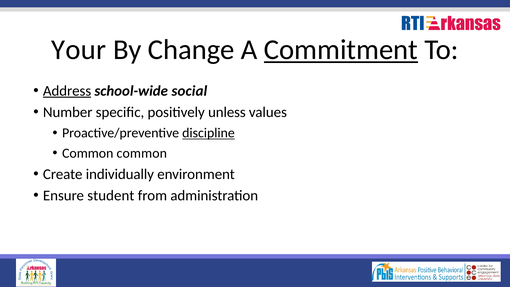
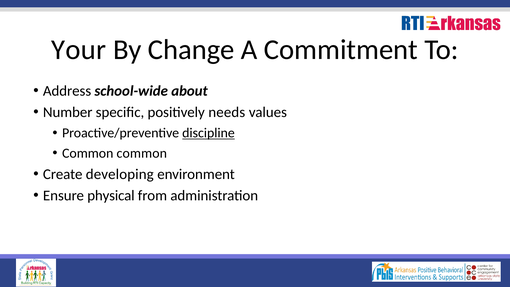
Commitment underline: present -> none (341, 50)
Address underline: present -> none (67, 91)
social: social -> about (189, 91)
unless: unless -> needs (227, 112)
individually: individually -> developing (120, 174)
student: student -> physical (111, 195)
